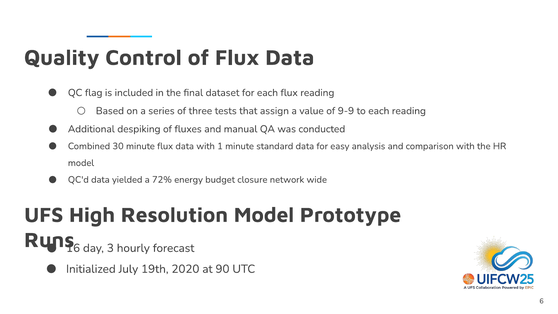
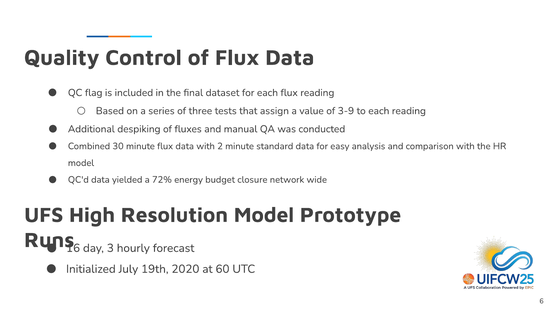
9-9: 9-9 -> 3-9 (346, 111)
1: 1 -> 2 (220, 146)
90: 90 -> 60 (222, 269)
